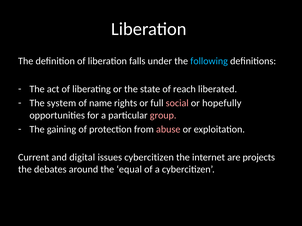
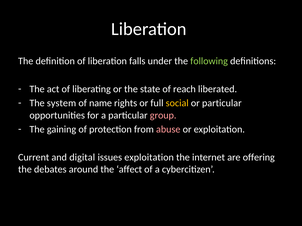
following colour: light blue -> light green (209, 61)
social colour: pink -> yellow (177, 103)
or hopefully: hopefully -> particular (222, 103)
issues cybercitizen: cybercitizen -> exploitation (149, 158)
projects: projects -> offering (259, 158)
equal: equal -> affect (129, 170)
